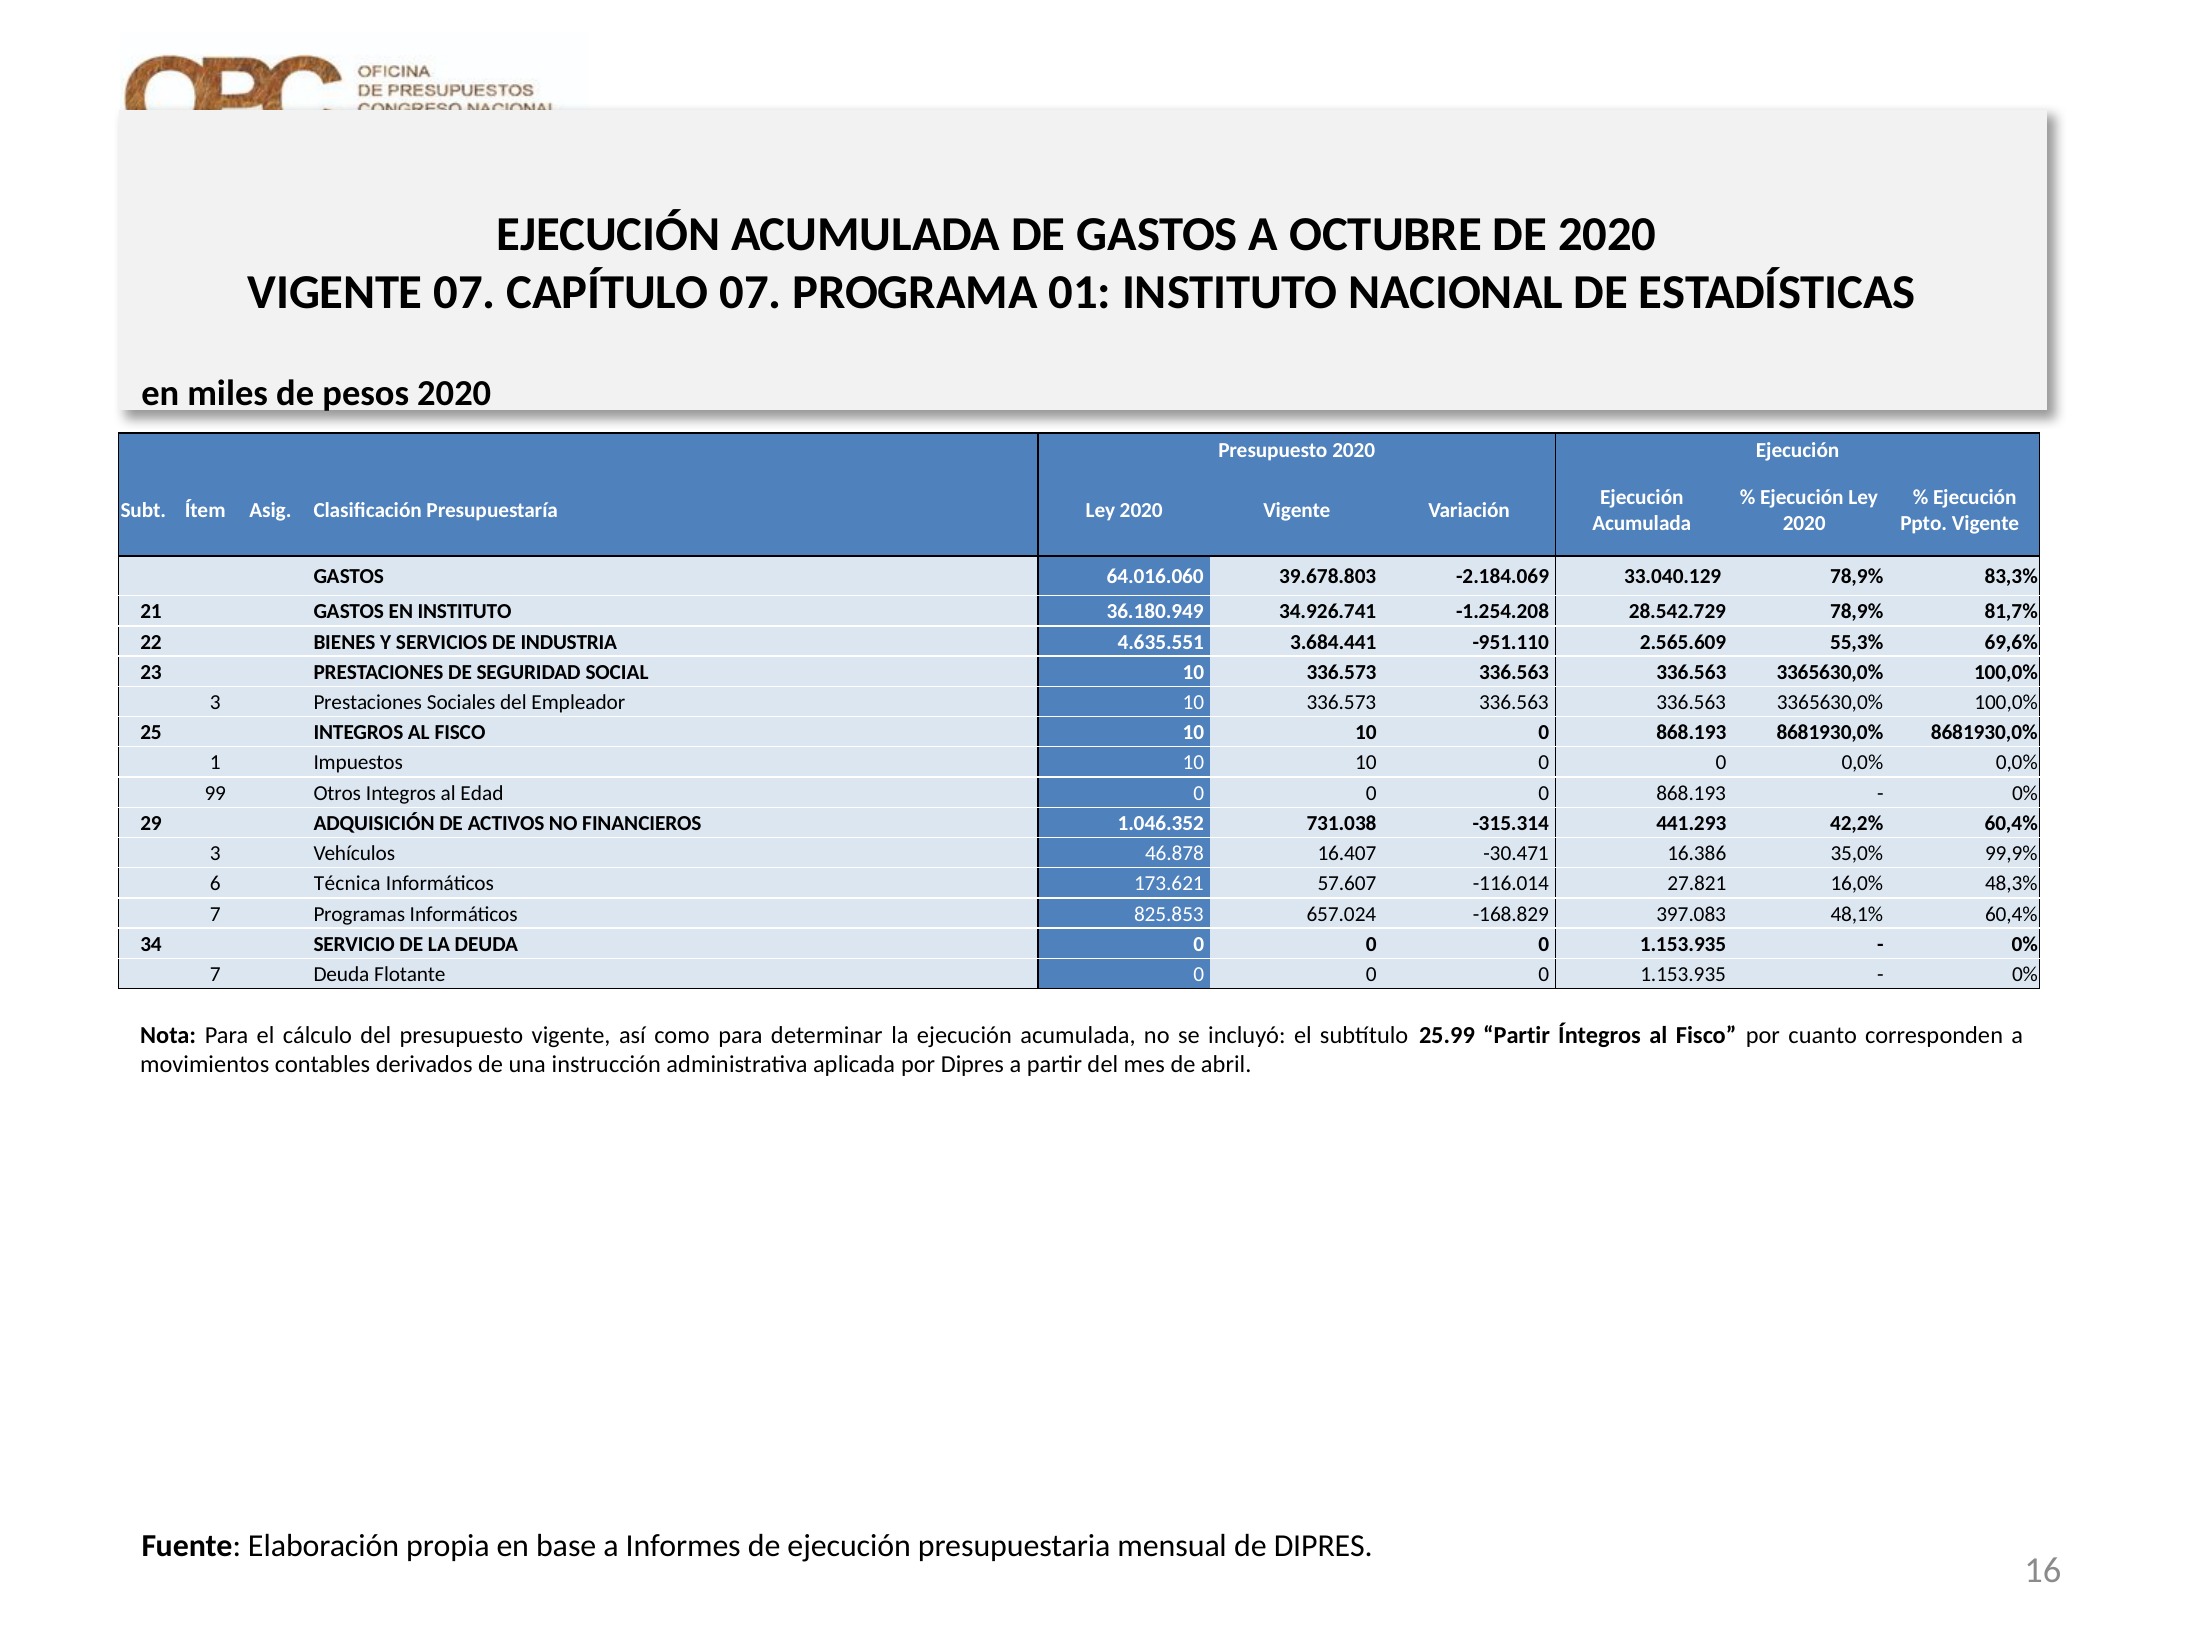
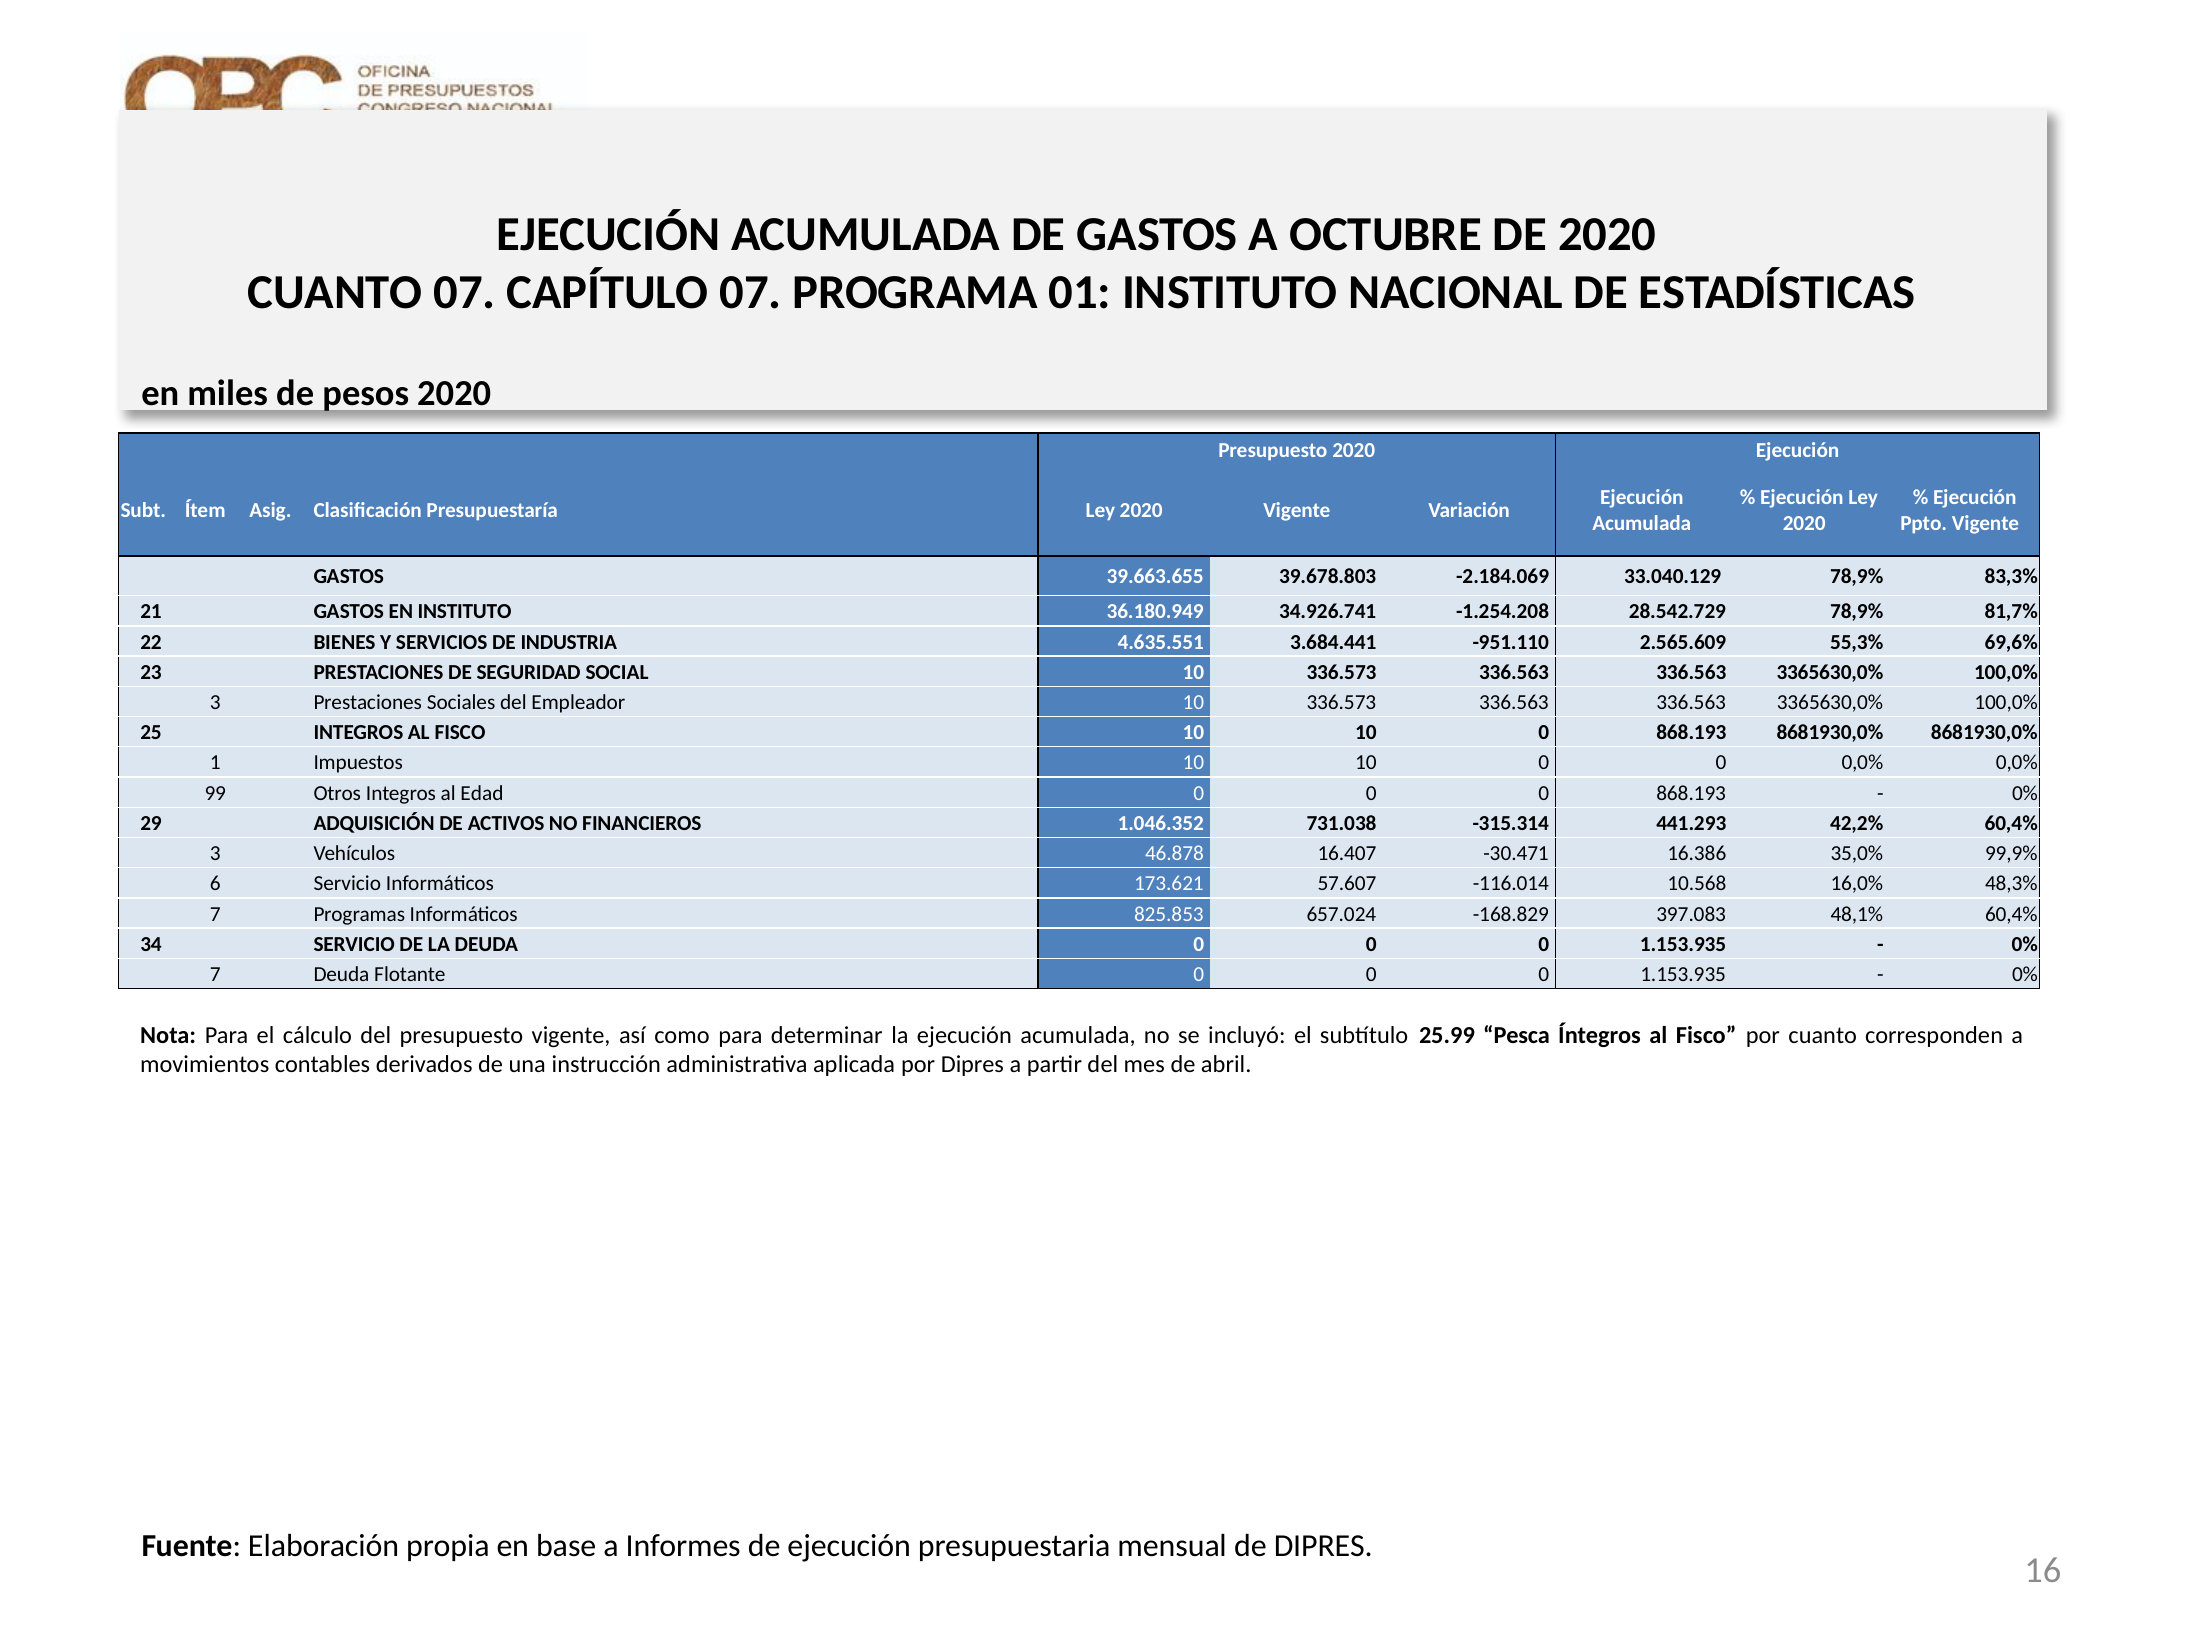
VIGENTE: VIGENTE -> CUANTO (335, 292)
64.016.060: 64.016.060 -> 39.663.655 (1155, 577)
6 Técnica: Técnica -> Servicio (347, 884)
27.821: 27.821 -> 10.568 (1697, 884)
25.99 Partir: Partir -> Pesca (1517, 1035)
